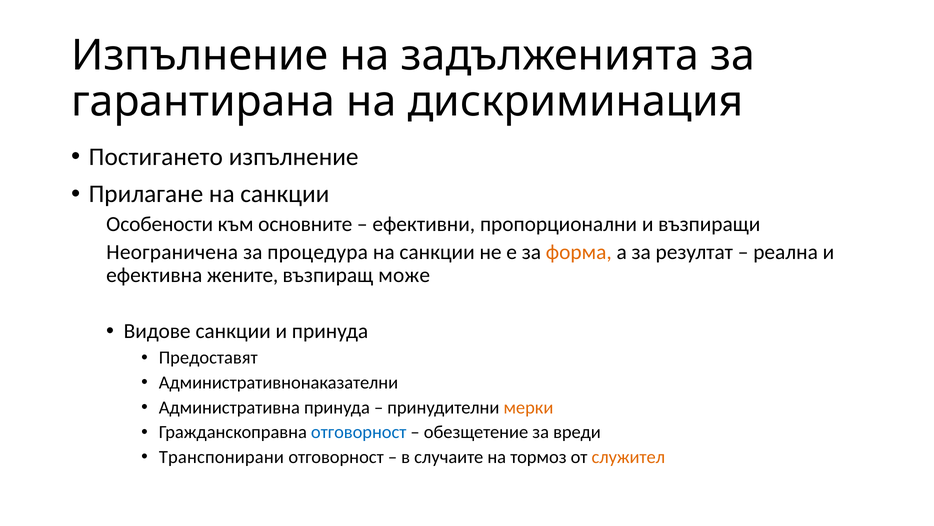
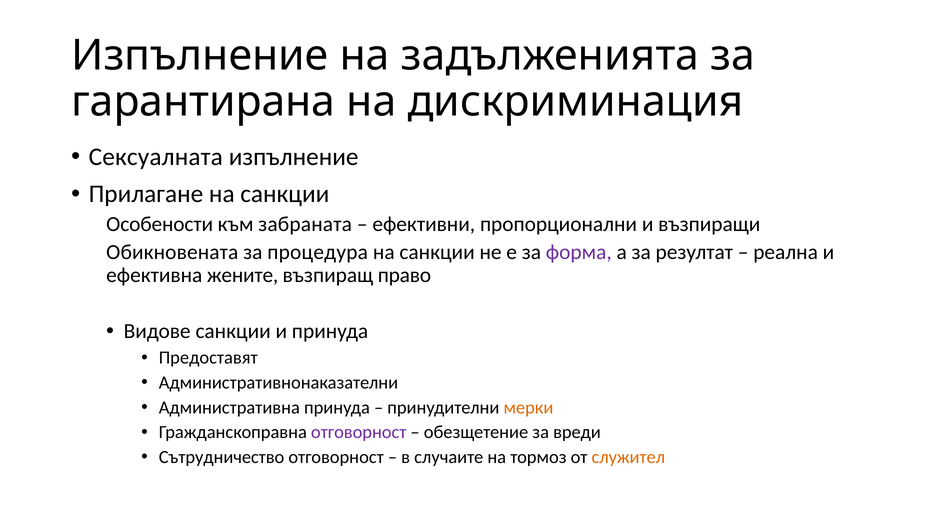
Постигането: Постигането -> Сексуалната (156, 157)
основните: основните -> забраната (305, 224)
Неограничена: Неограничена -> Обикновената (172, 252)
форма colour: orange -> purple (579, 252)
може: може -> право (404, 275)
отговорност colour: blue -> purple (359, 432)
Транспонирани: Транспонирани -> Сътрудничество (222, 457)
